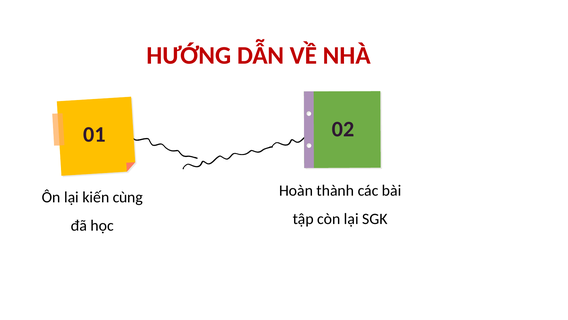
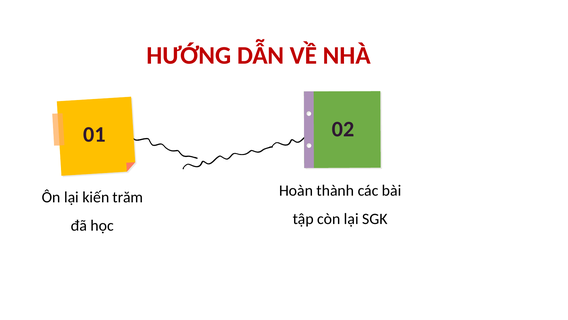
cùng: cùng -> trăm (128, 197)
